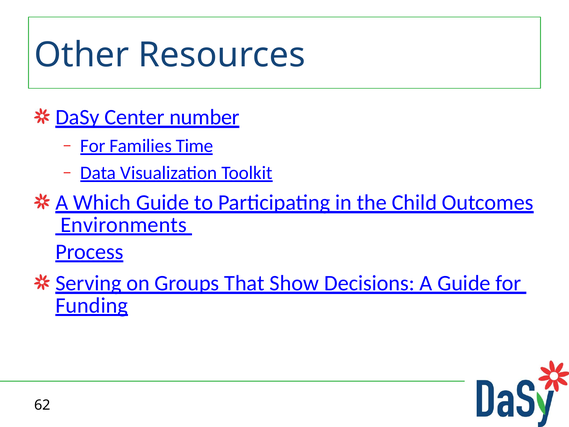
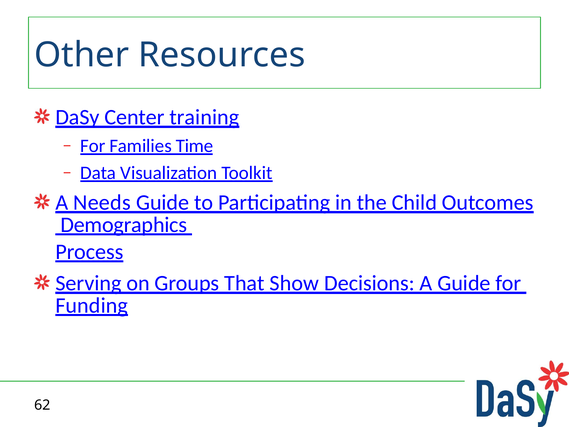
number: number -> training (204, 117)
Which: Which -> Needs (102, 203)
Environments: Environments -> Demographics (124, 225)
